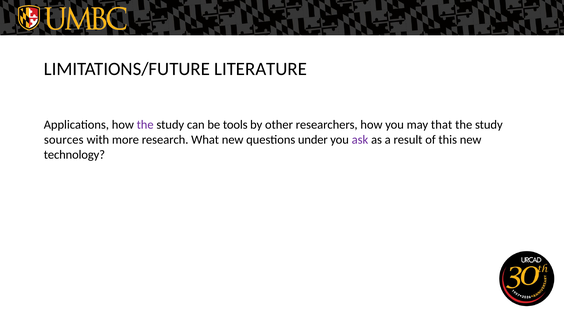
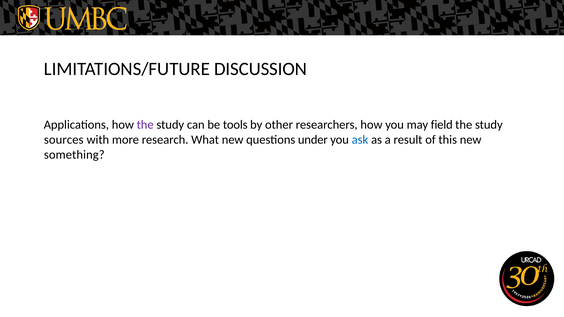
LITERATURE: LITERATURE -> DISCUSSION (261, 69)
that: that -> field (442, 125)
ask colour: purple -> blue (360, 140)
technology: technology -> something (74, 155)
